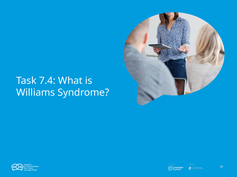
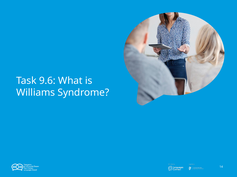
7.4: 7.4 -> 9.6 (47, 81)
